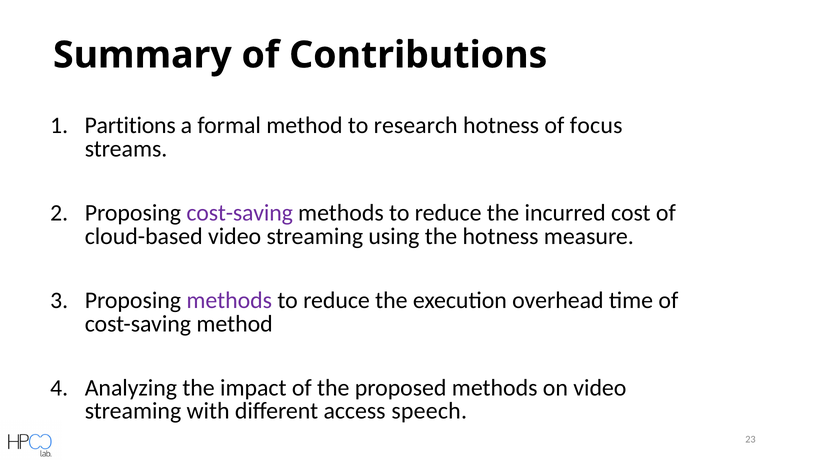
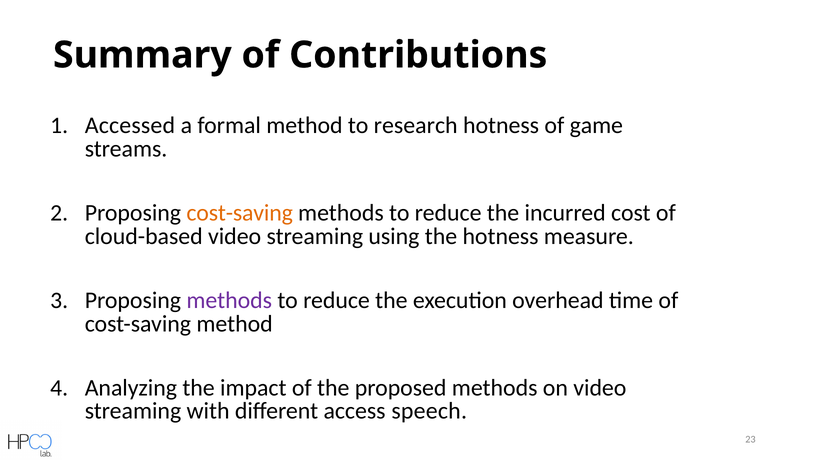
Partitions: Partitions -> Accessed (130, 125)
focus: focus -> game (596, 125)
cost-saving colour: purple -> orange (240, 213)
